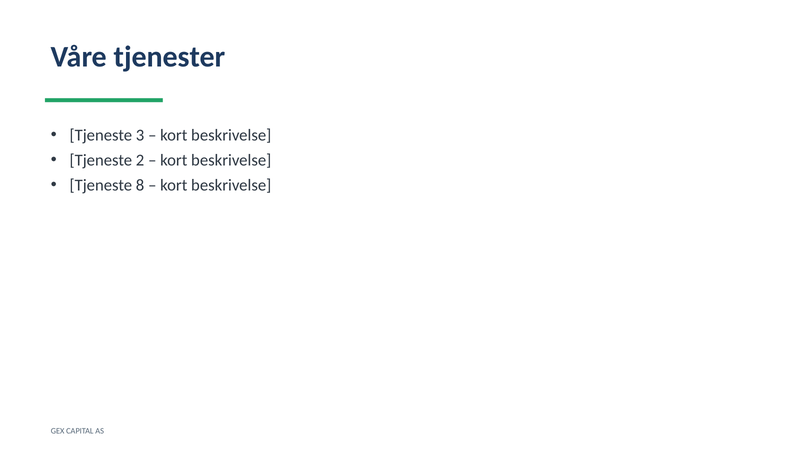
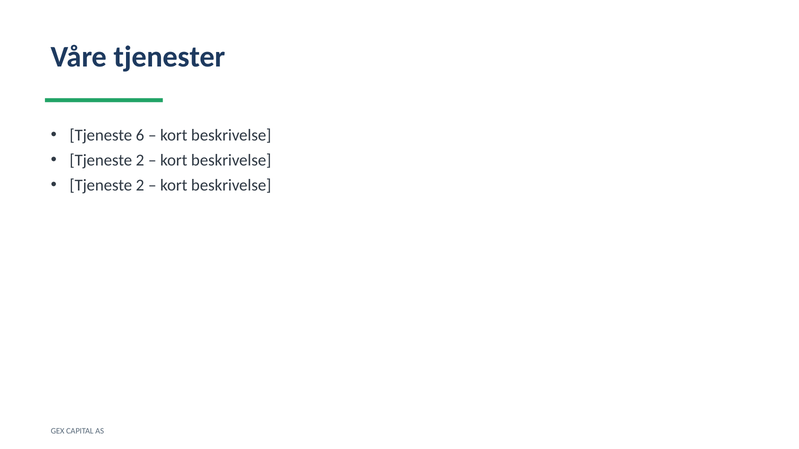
3: 3 -> 6 (140, 135)
8: 8 -> 2 (140, 185)
